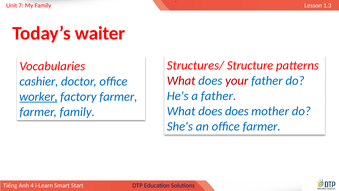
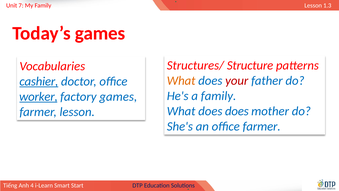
Today’s waiter: waiter -> games (100, 33)
What colour: red -> orange (181, 81)
cashier underline: none -> present (39, 81)
a father: father -> family (219, 96)
factory farmer: farmer -> games (118, 97)
farmer family: family -> lesson (77, 112)
